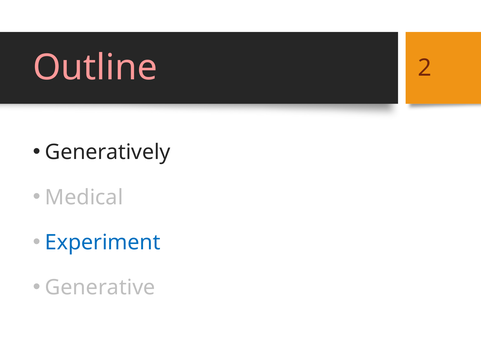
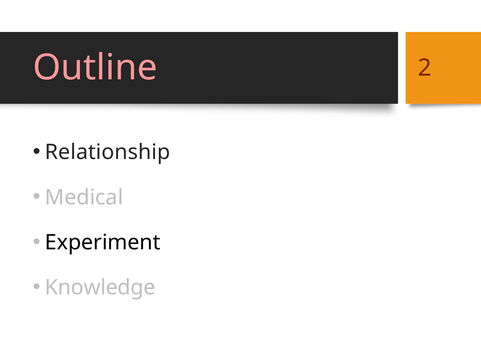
Generatively: Generatively -> Relationship (108, 153)
Experiment colour: blue -> black (103, 243)
Generative: Generative -> Knowledge (100, 288)
